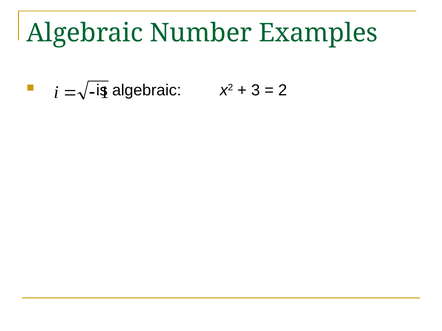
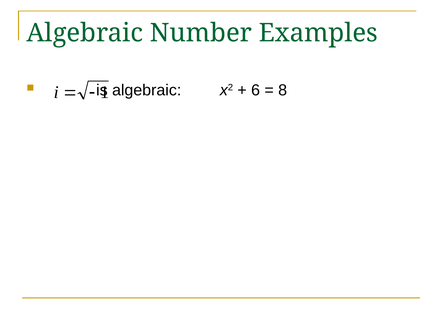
3: 3 -> 6 (256, 90)
2: 2 -> 8 (283, 90)
